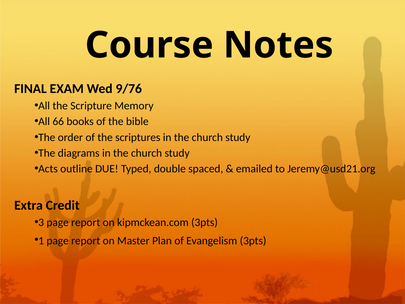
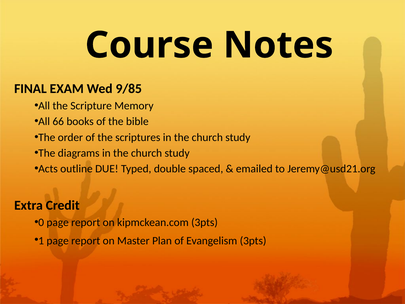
9/76: 9/76 -> 9/85 (129, 89)
3: 3 -> 0 (41, 222)
